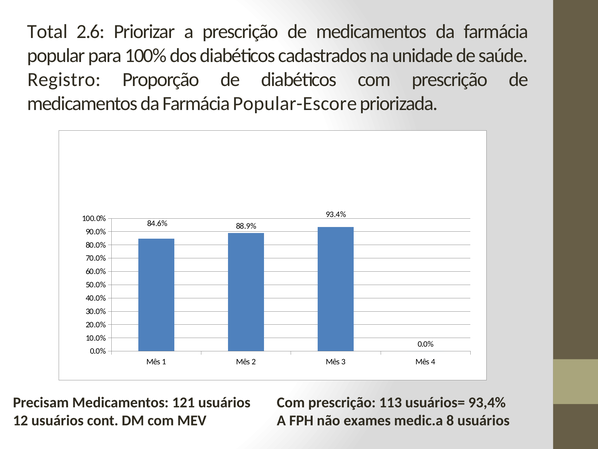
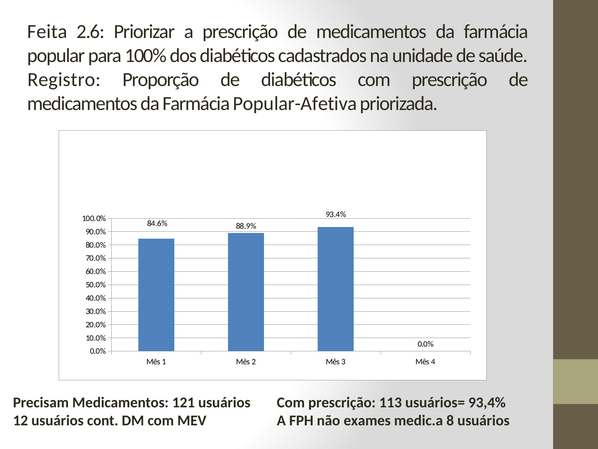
Total: Total -> Feita (47, 32)
Popular-Escore: Popular-Escore -> Popular-Afetiva (295, 103)
